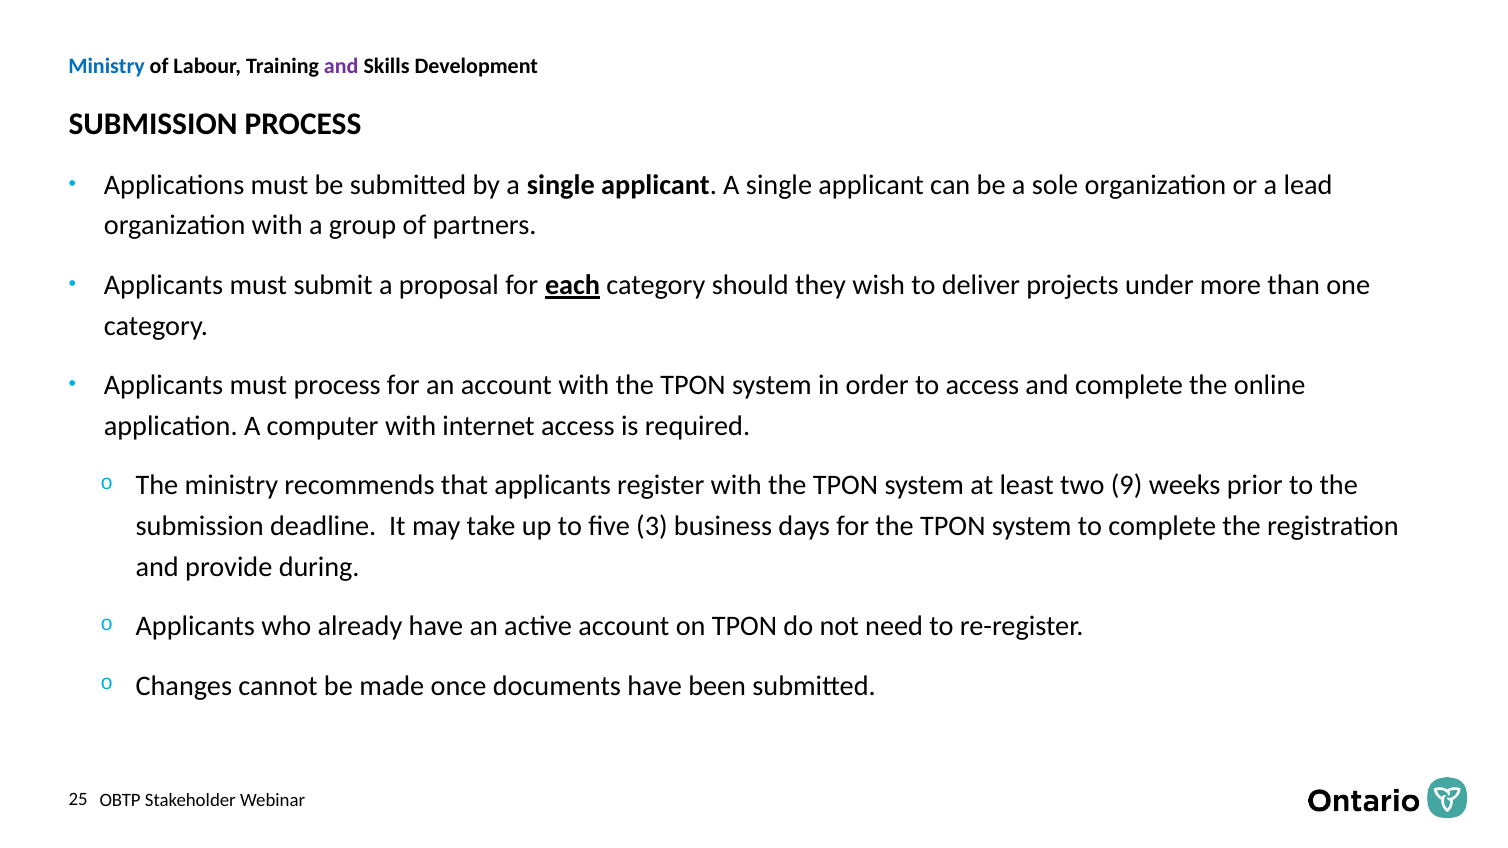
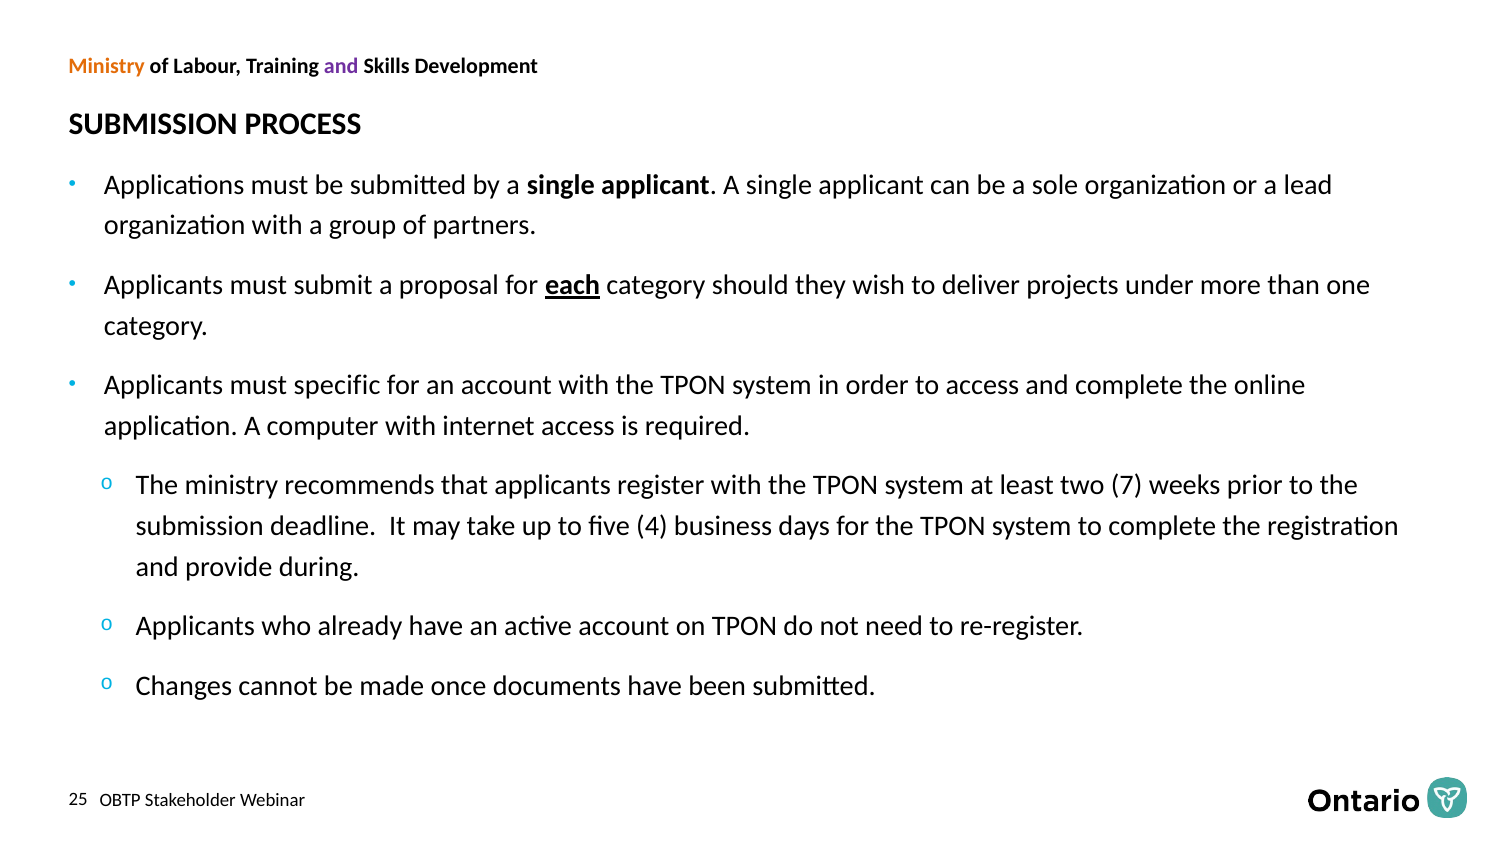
Ministry colour: blue -> orange (107, 66)
must process: process -> specific (337, 385)
9: 9 -> 7 (1127, 486)
3: 3 -> 4 (652, 526)
